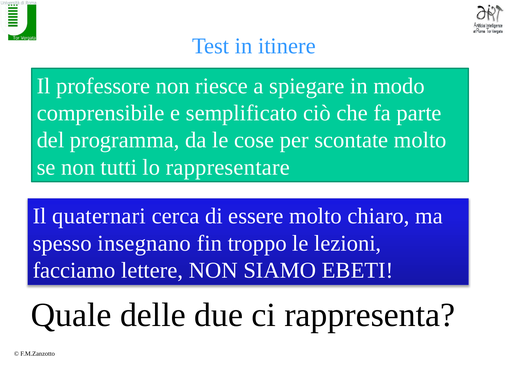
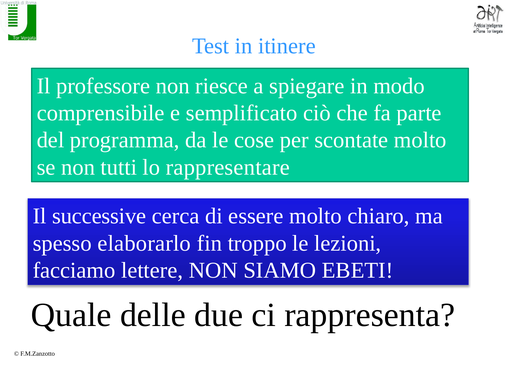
quaternari: quaternari -> successive (99, 216)
insegnano: insegnano -> elaborarlo (144, 243)
